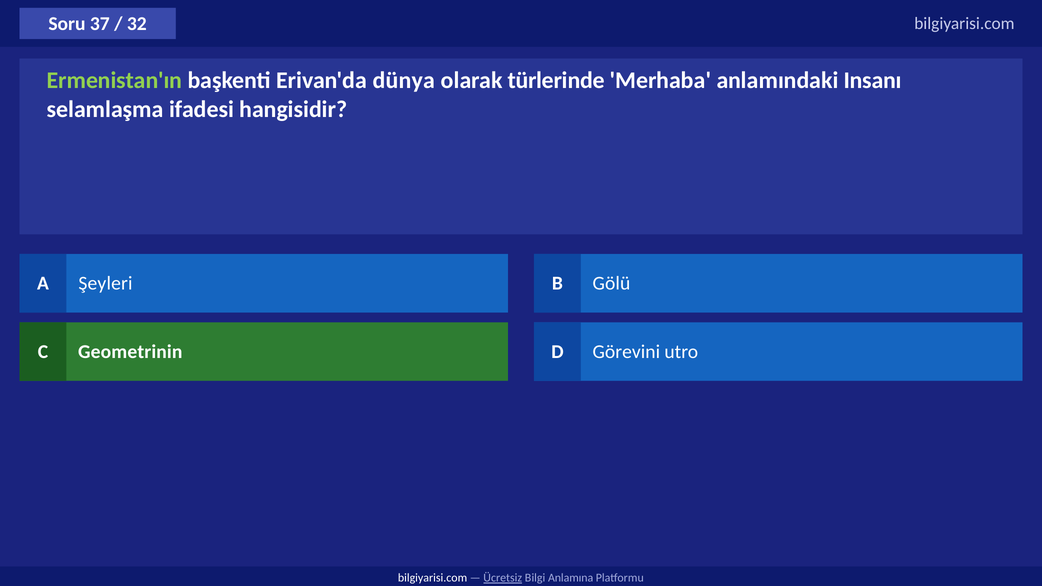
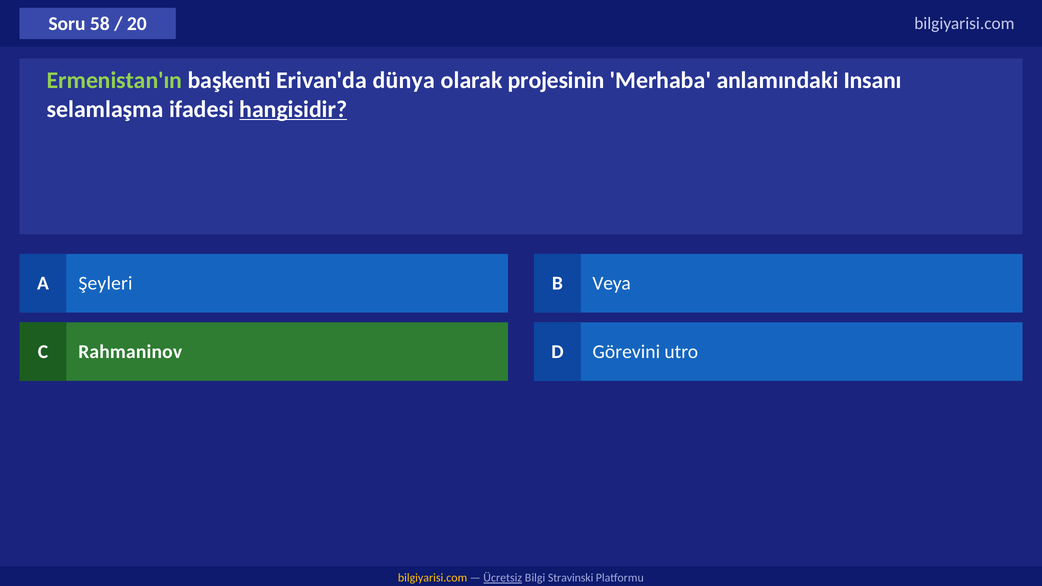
37: 37 -> 58 (100, 24)
32: 32 -> 20 (137, 24)
türlerinde: türlerinde -> projesinin (556, 80)
hangisidir underline: none -> present (293, 109)
Gölü: Gölü -> Veya (612, 284)
Geometrinin: Geometrinin -> Rahmaninov (130, 352)
bilgiyarisi.com colour: white -> yellow (433, 578)
Anlamına: Anlamına -> Stravinski (571, 578)
